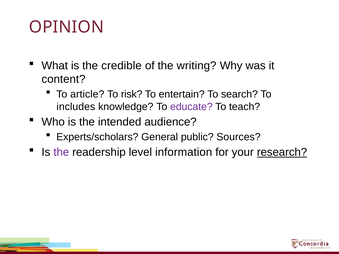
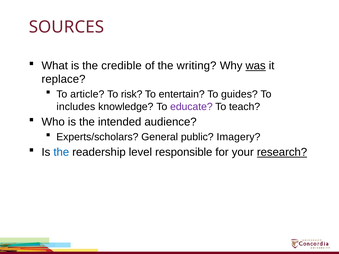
OPINION: OPINION -> SOURCES (66, 27)
was underline: none -> present (256, 66)
content: content -> replace (63, 79)
search: search -> guides (239, 94)
Sources: Sources -> Imagery (238, 137)
the colour: purple -> blue (61, 152)
information: information -> responsible (184, 152)
